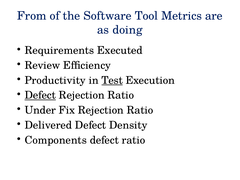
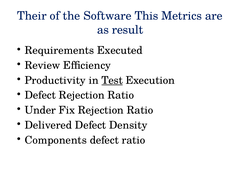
From: From -> Their (32, 16)
Tool: Tool -> This (146, 16)
doing: doing -> result (128, 30)
Defect underline: present -> none (40, 95)
